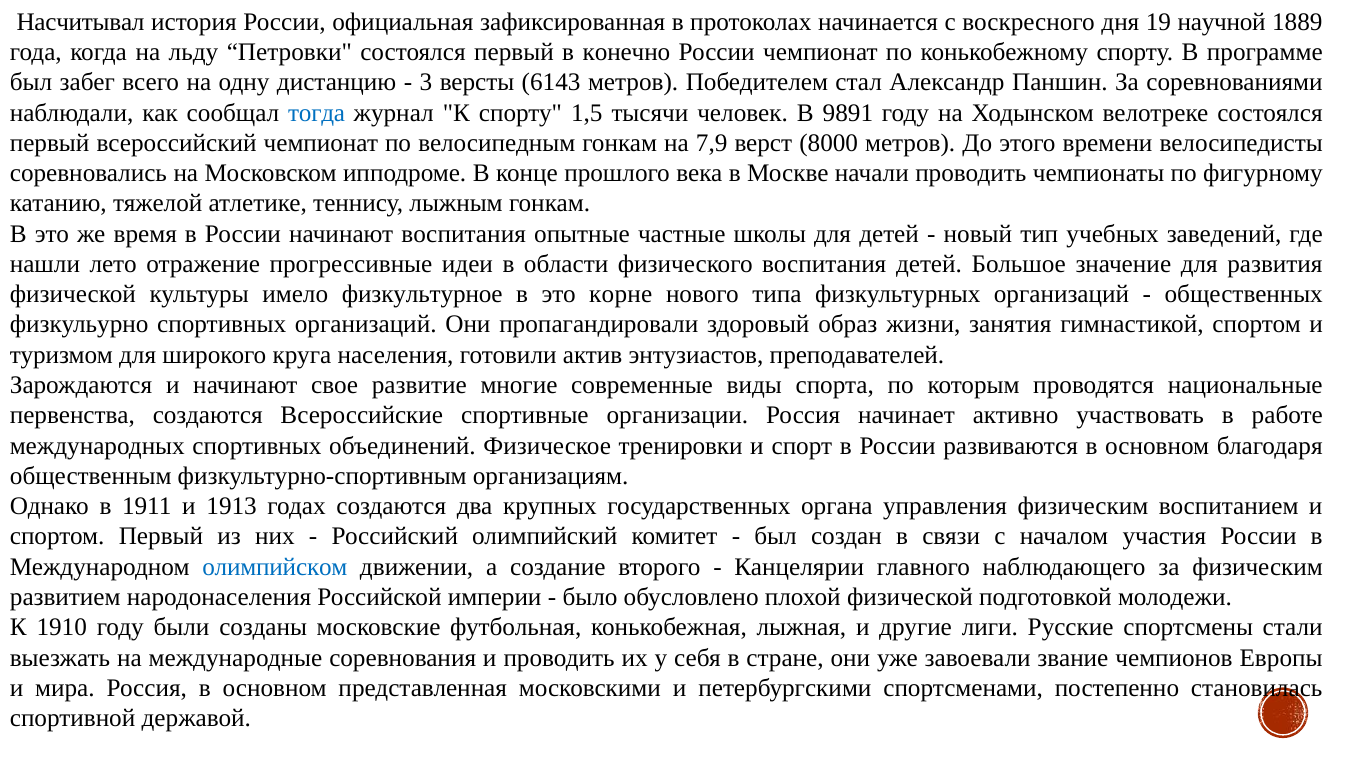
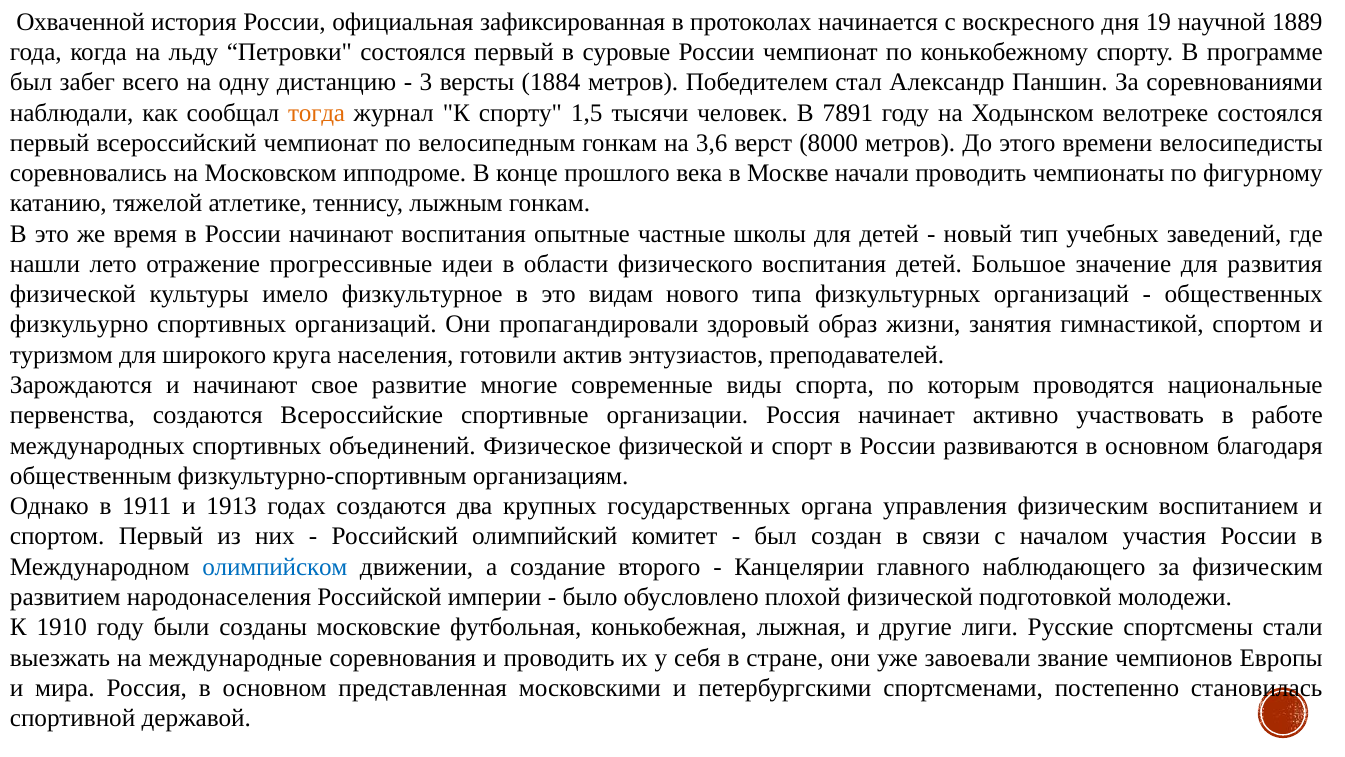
Насчитывал: Насчитывал -> Охваченной (81, 22)
конечно: конечно -> суровые (627, 52)
6143: 6143 -> 1884 (551, 82)
тогда colour: blue -> orange (317, 113)
9891: 9891 -> 7891 (848, 113)
7,9: 7,9 -> 3,6 (712, 143)
корне: корне -> видам (621, 294)
Физическое тренировки: тренировки -> физической (681, 445)
